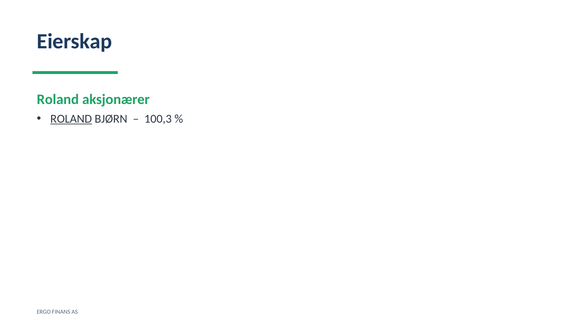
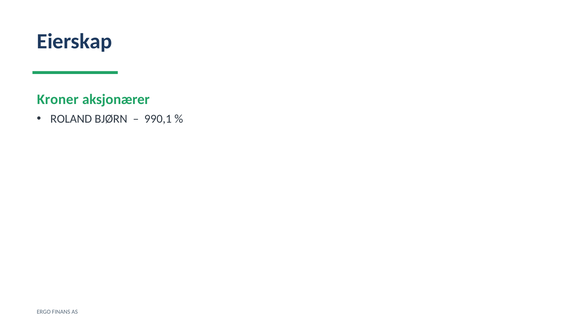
Roland: Roland -> Kroner (58, 100)
ROLAND underline: present -> none (71, 119)
100,3: 100,3 -> 990,1 (158, 119)
